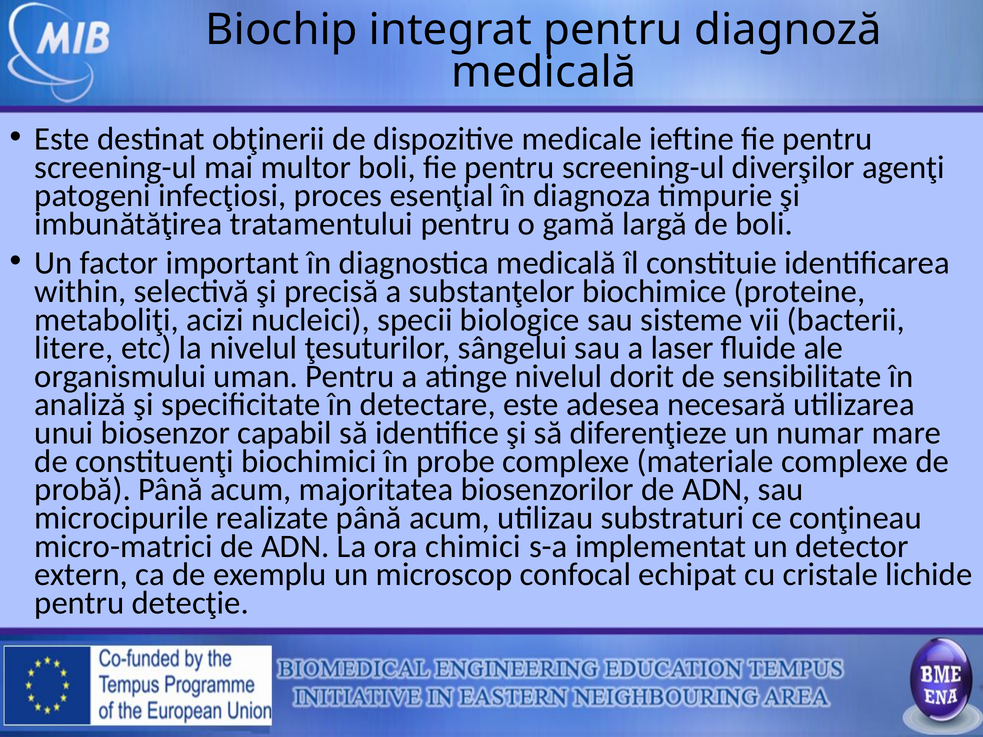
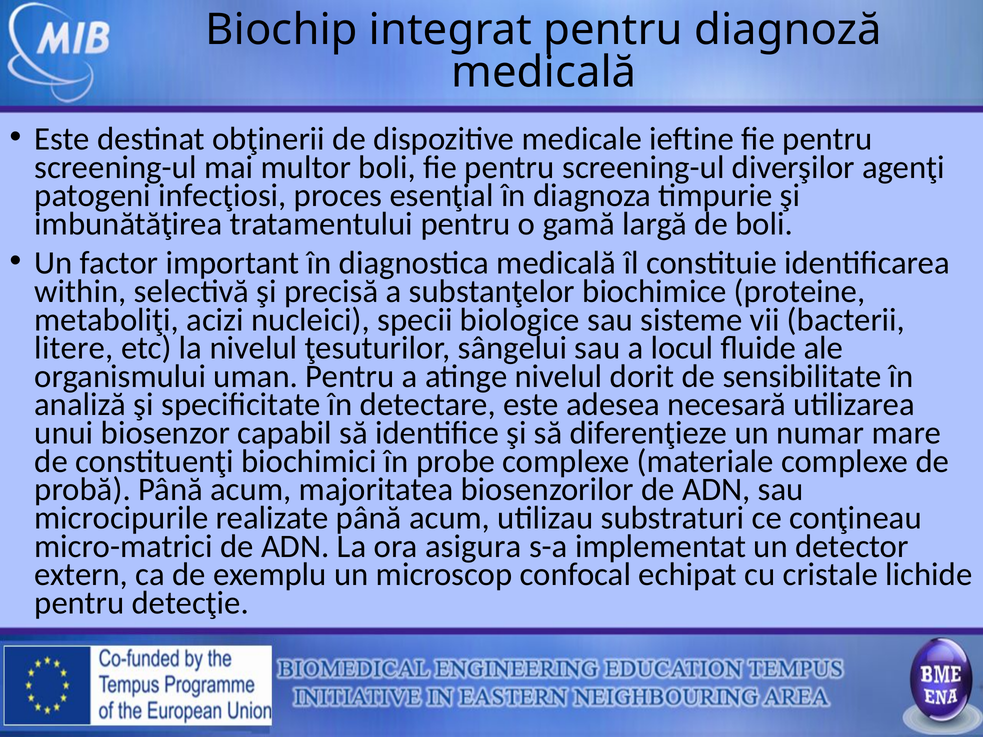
laser: laser -> locul (682, 348)
chimici: chimici -> asigura (473, 546)
